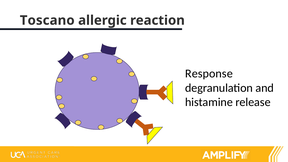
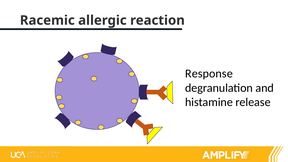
Toscano: Toscano -> Racemic (47, 20)
